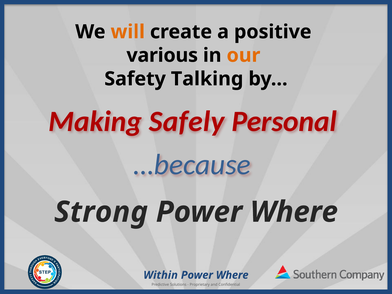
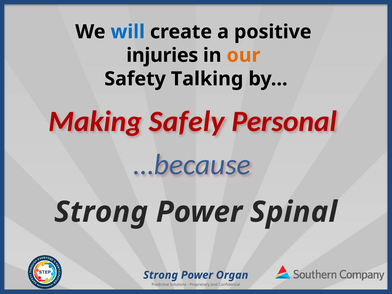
will colour: orange -> blue (128, 32)
various: various -> injuries (162, 55)
Where: Where -> Spinal (294, 212)
Within: Within -> Strong (161, 275)
Where: Where -> Organ (232, 275)
